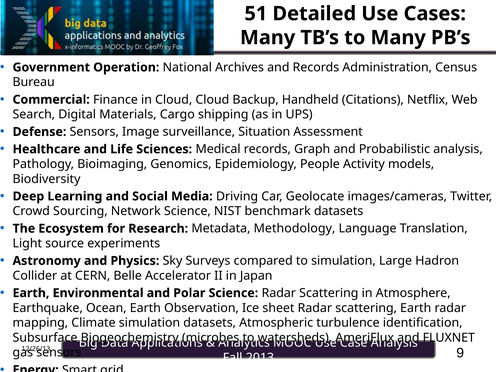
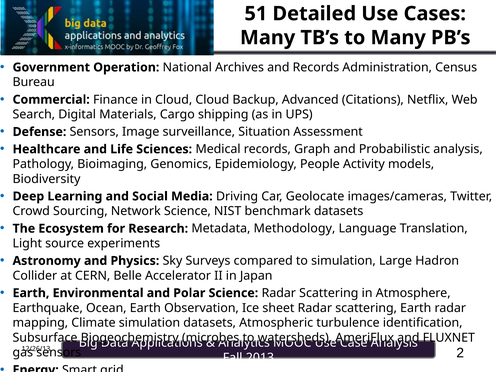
Handheld: Handheld -> Advanced (310, 100)
9: 9 -> 2 (460, 353)
